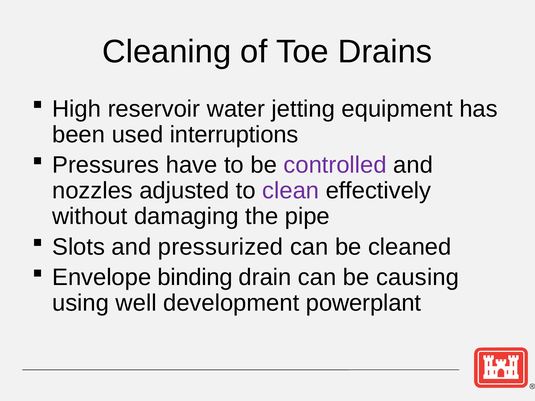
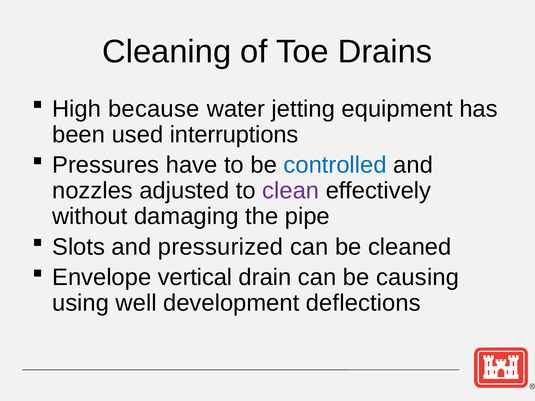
reservoir: reservoir -> because (154, 109)
controlled colour: purple -> blue (335, 165)
binding: binding -> vertical (195, 277)
powerplant: powerplant -> deflections (363, 303)
